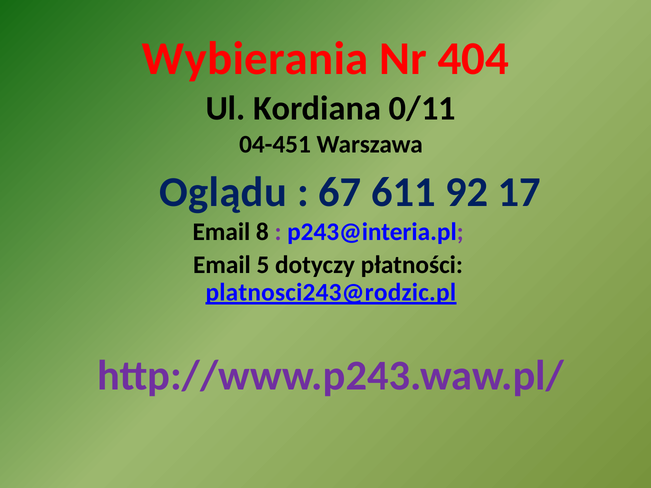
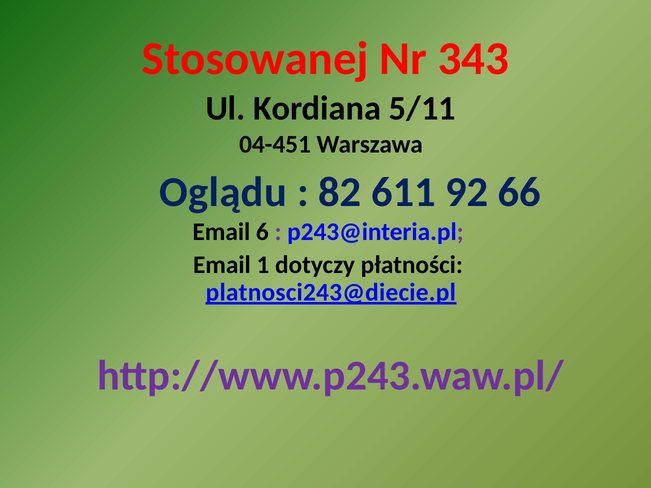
Wybierania: Wybierania -> Stosowanej (255, 59)
404: 404 -> 343 (473, 59)
0/11: 0/11 -> 5/11 (422, 108)
67: 67 -> 82 (340, 192)
17: 17 -> 66 (519, 192)
8: 8 -> 6 (262, 232)
5: 5 -> 1 (263, 265)
platnosci243@rodzic.pl: platnosci243@rodzic.pl -> platnosci243@diecie.pl (331, 292)
